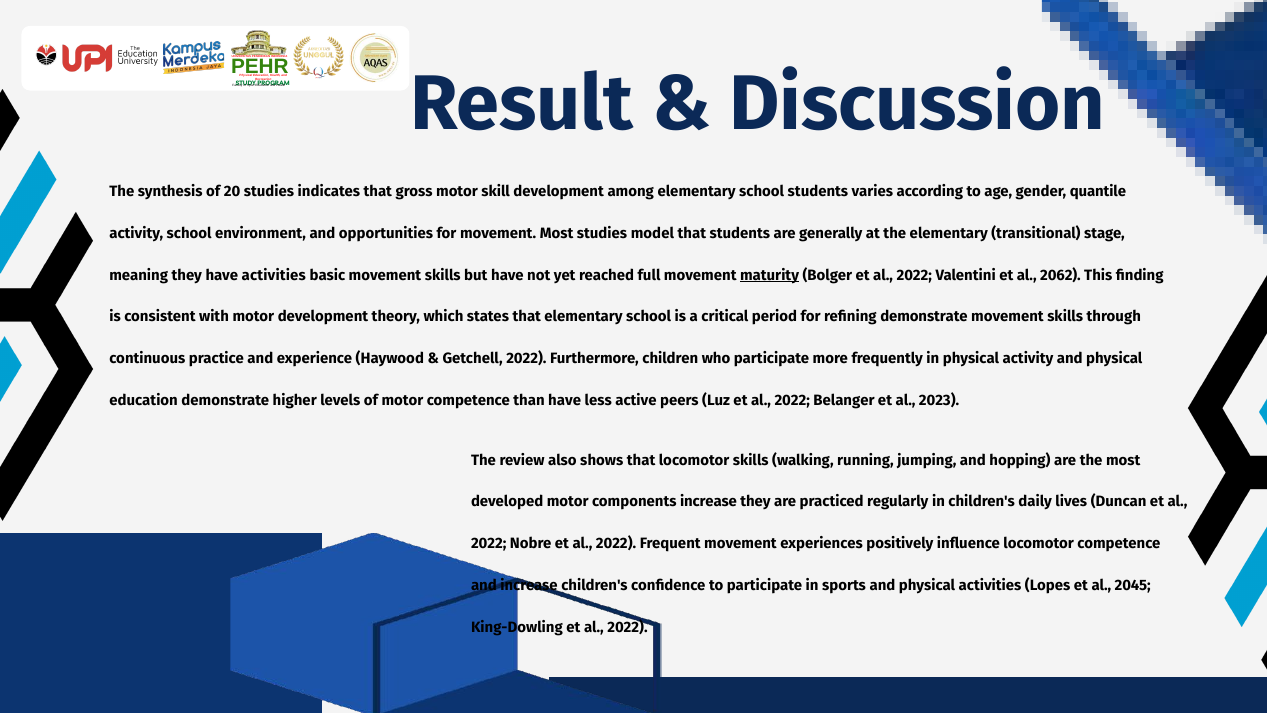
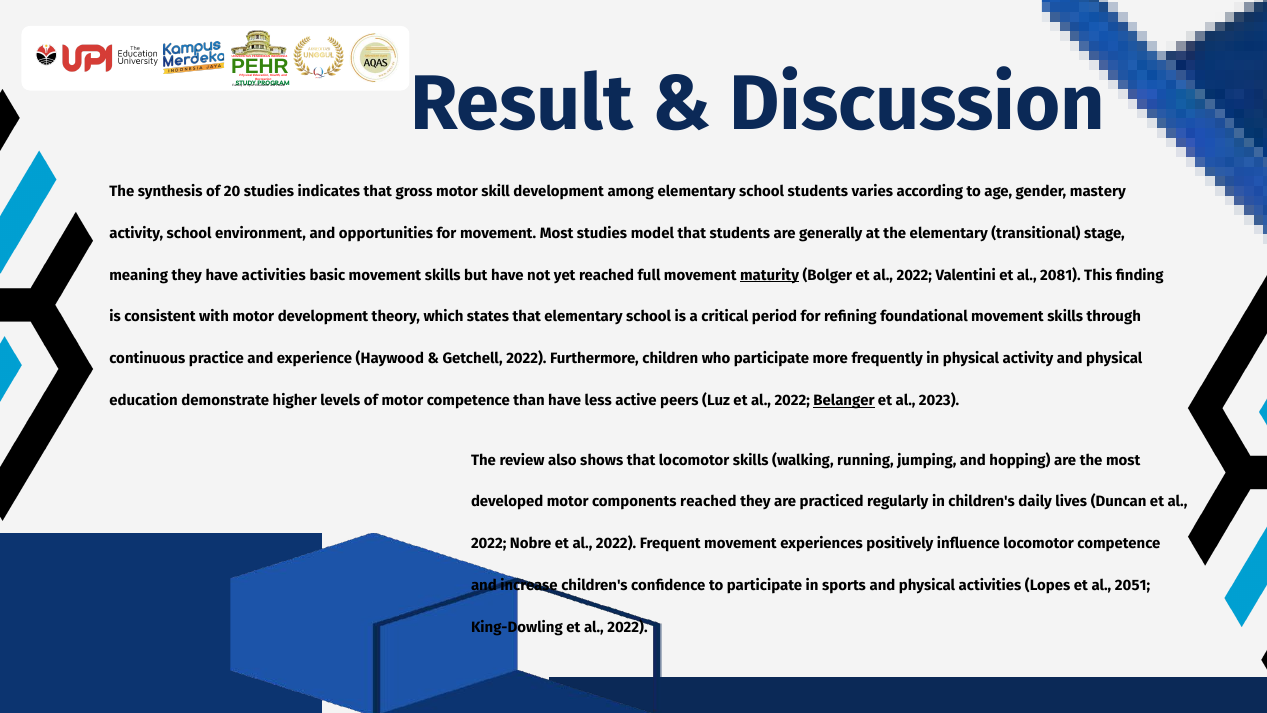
quantile: quantile -> mastery (1098, 191)
2062: 2062 -> 2081 (1060, 275)
refining demonstrate: demonstrate -> foundational (924, 317)
Belanger underline: none -> present (844, 400)
components increase: increase -> reached (708, 502)
2045: 2045 -> 2051 (1133, 585)
